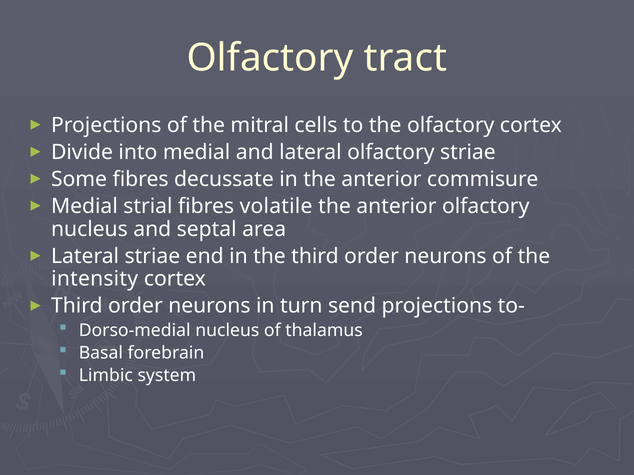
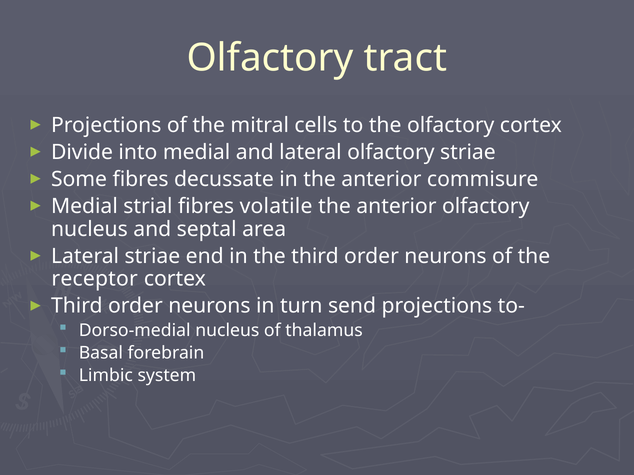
intensity: intensity -> receptor (95, 279)
